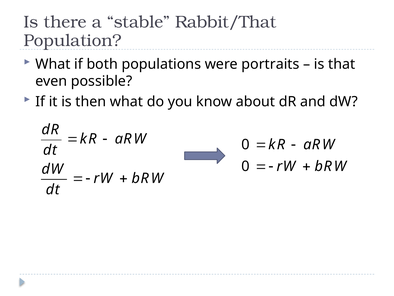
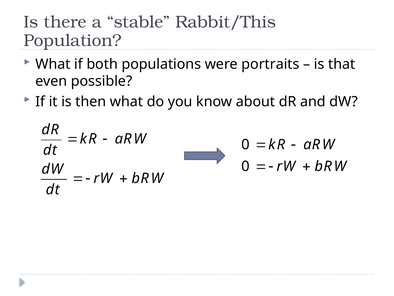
Rabbit/That: Rabbit/That -> Rabbit/This (226, 22)
